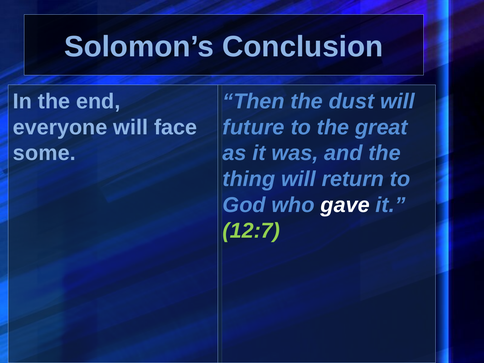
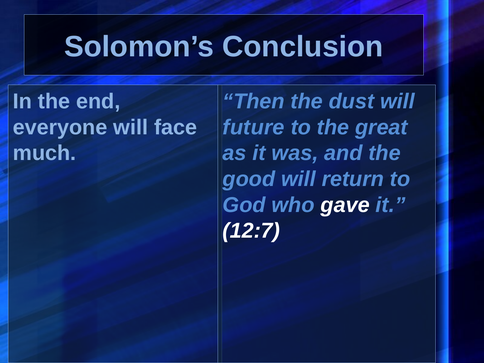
some: some -> much (45, 153)
thing: thing -> good (249, 179)
12:7 colour: light green -> white (251, 231)
